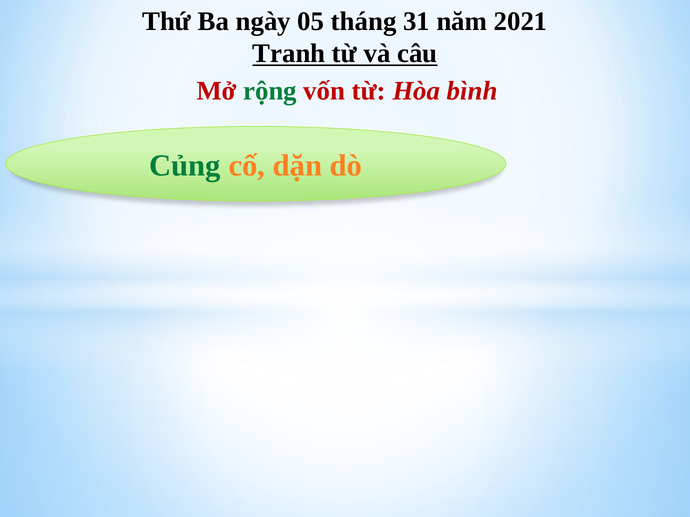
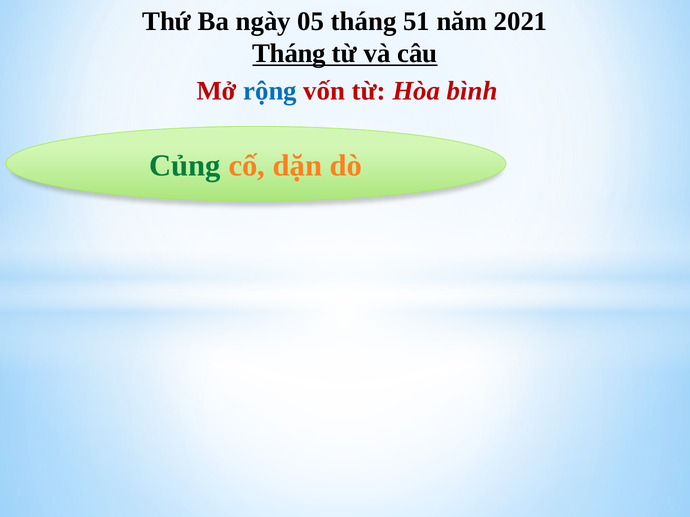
31: 31 -> 51 (416, 21)
Tranh: Tranh -> Tháng (289, 54)
rộng colour: green -> blue (270, 91)
